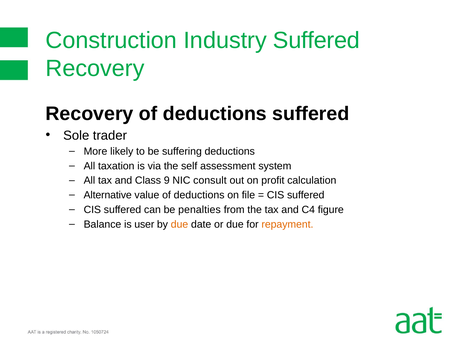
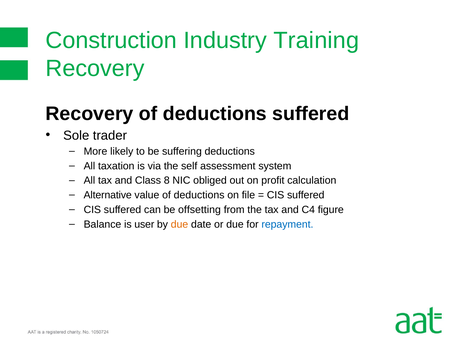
Industry Suffered: Suffered -> Training (316, 40)
9: 9 -> 8 (167, 180)
consult: consult -> obliged (210, 180)
penalties: penalties -> offsetting (199, 210)
repayment colour: orange -> blue (287, 224)
